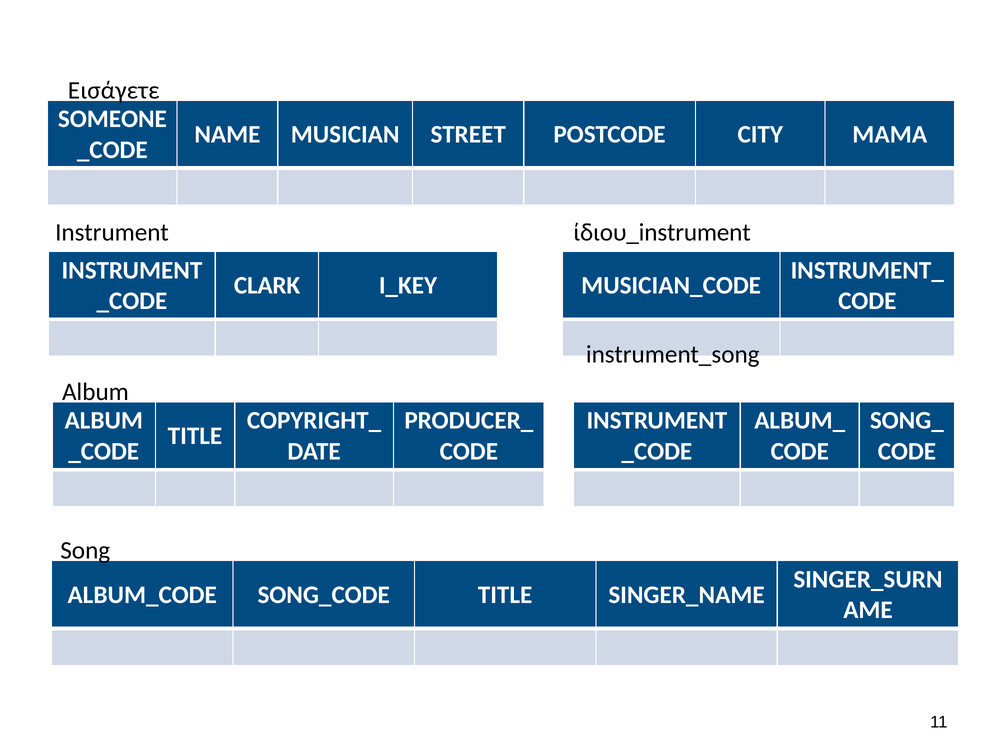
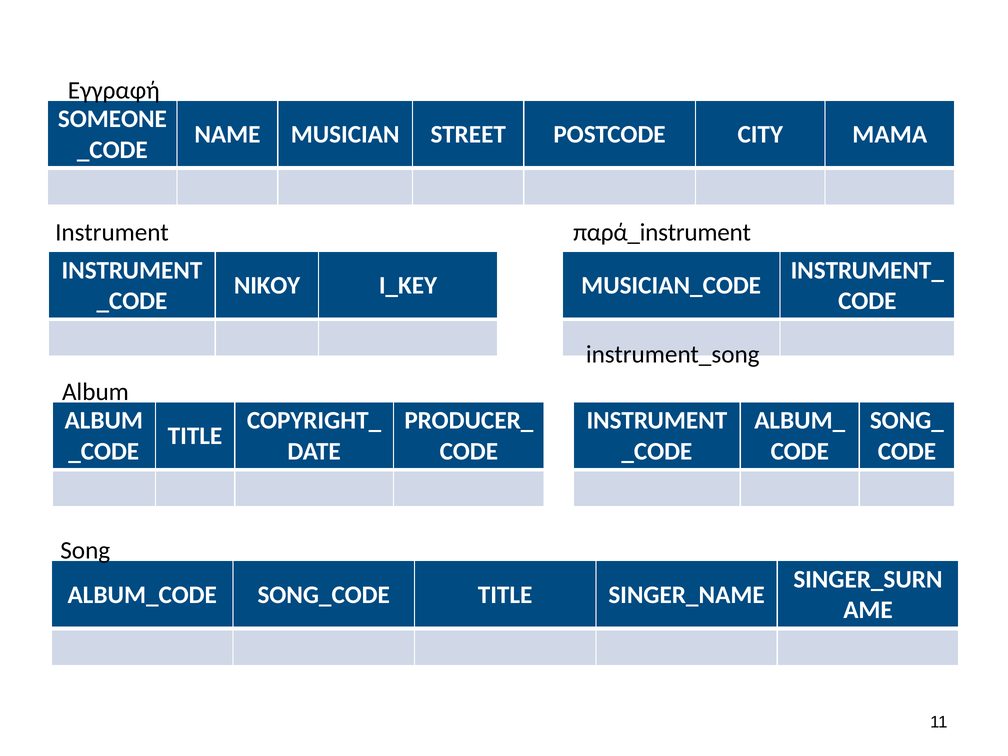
Εισάγετε: Εισάγετε -> Εγγραφή (114, 90)
ίδιου_instrument: ίδιου_instrument -> παρά_instrument (662, 233)
CLARK: CLARK -> NIKOY (267, 286)
